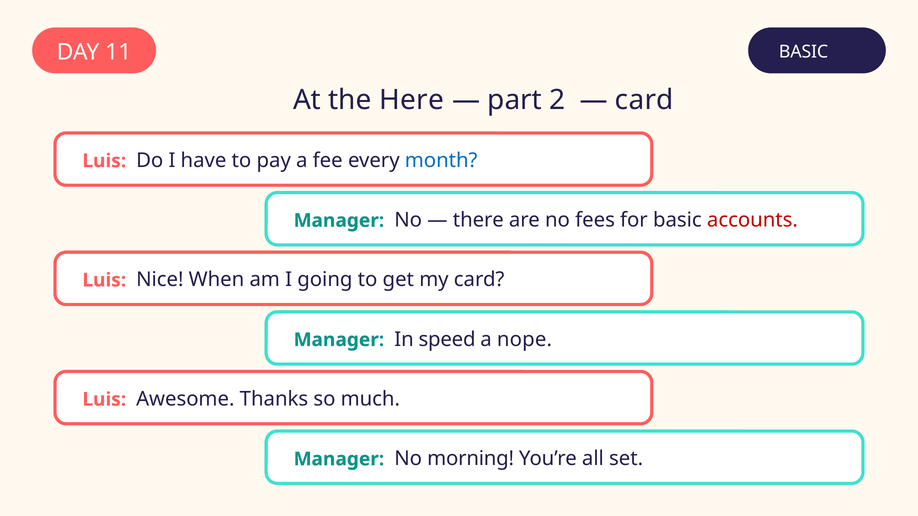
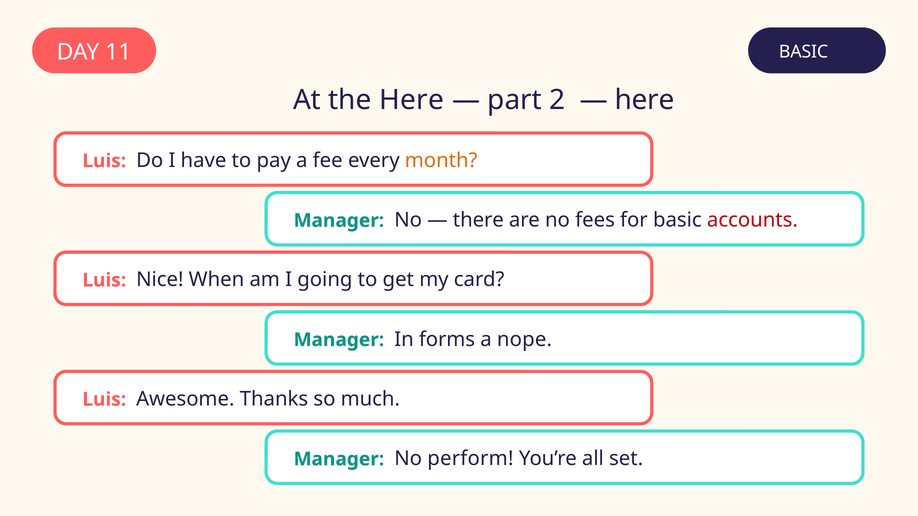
card: card -> here (645, 100)
month colour: blue -> orange (441, 161)
speed: speed -> forms (447, 340)
morning: morning -> perform (470, 459)
